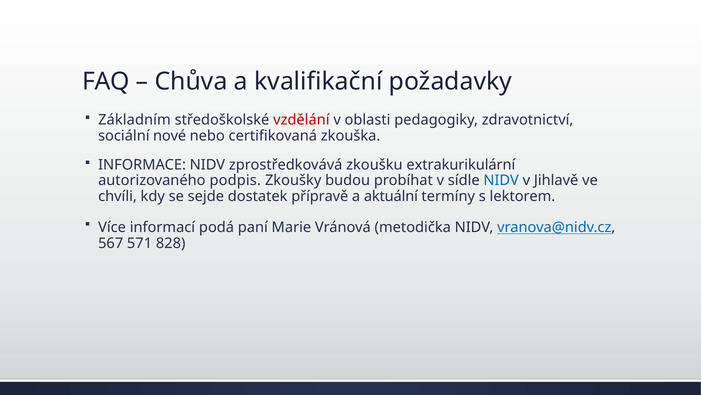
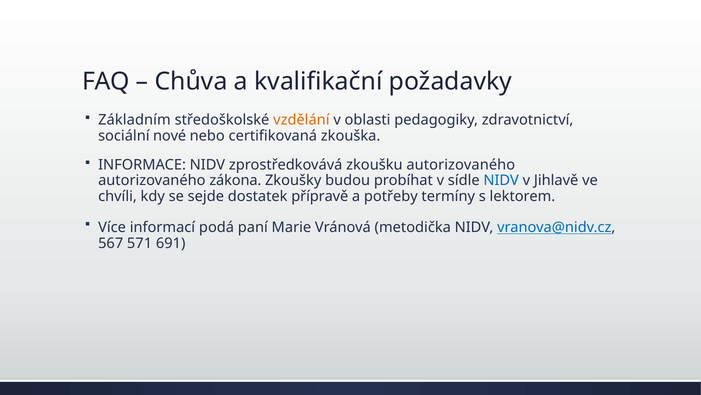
vzdělání colour: red -> orange (301, 120)
zkoušku extrakurikulární: extrakurikulární -> autorizovaného (461, 165)
podpis: podpis -> zákona (235, 180)
aktuální: aktuální -> potřeby (391, 196)
828: 828 -> 691 (171, 243)
